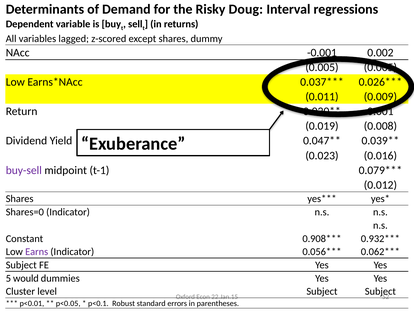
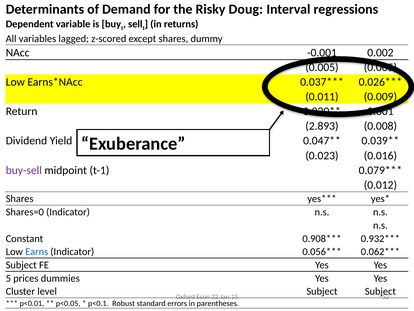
0.019: 0.019 -> 2.893 (322, 126)
Earns colour: purple -> blue (37, 251)
would: would -> prices (26, 278)
